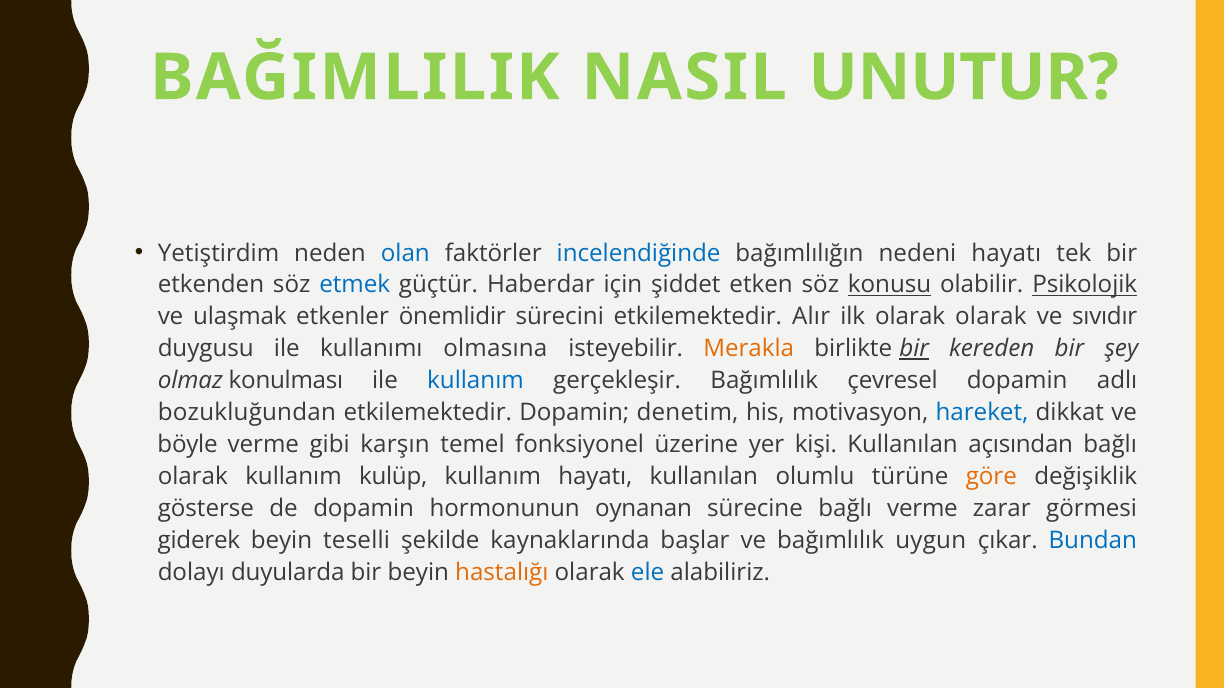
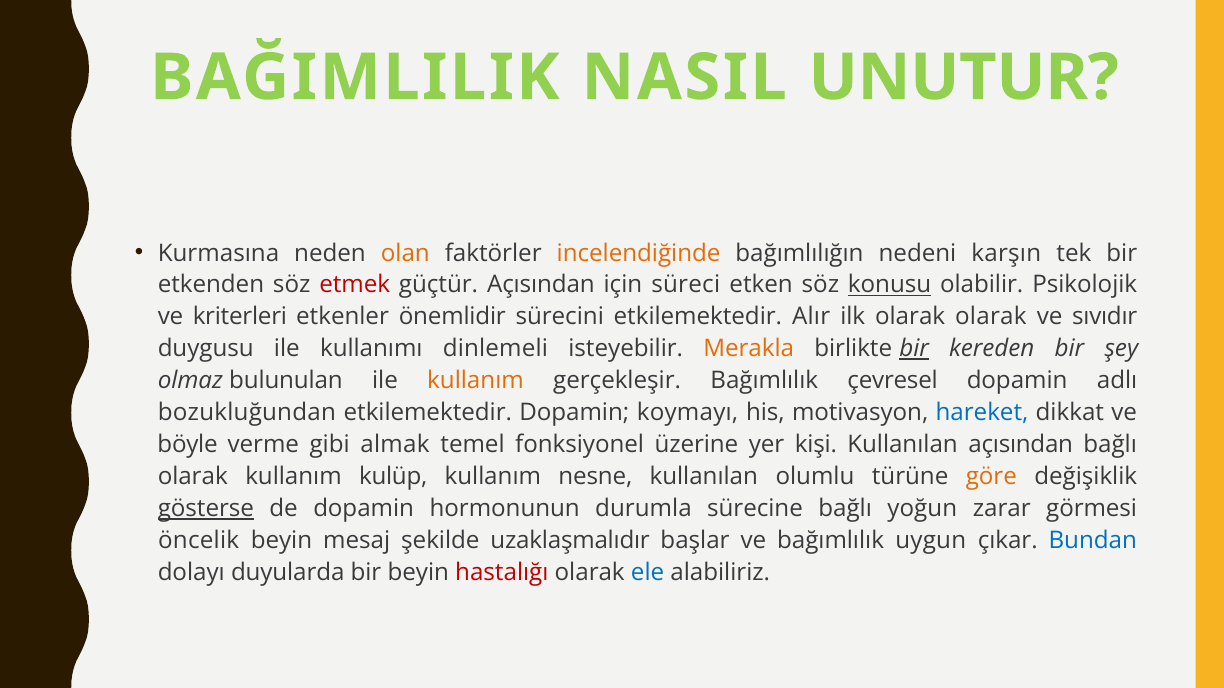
Yetiştirdim: Yetiştirdim -> Kurmasına (219, 253)
olan colour: blue -> orange (405, 253)
incelendiğinde colour: blue -> orange (639, 253)
nedeni hayatı: hayatı -> karşın (1006, 253)
etmek colour: blue -> red (355, 285)
güçtür Haberdar: Haberdar -> Açısından (541, 285)
şiddet: şiddet -> süreci (686, 285)
Psikolojik underline: present -> none (1085, 285)
ulaşmak: ulaşmak -> kriterleri (240, 317)
olmasına: olmasına -> dinlemeli (495, 349)
konulması: konulması -> bulunulan (286, 381)
kullanım colour: blue -> orange (476, 381)
denetim: denetim -> koymayı (688, 413)
karşın: karşın -> almak (395, 445)
kullanım hayatı: hayatı -> nesne (595, 477)
gösterse underline: none -> present (206, 509)
oynanan: oynanan -> durumla (643, 509)
bağlı verme: verme -> yoğun (922, 509)
giderek: giderek -> öncelik (199, 541)
teselli: teselli -> mesaj (357, 541)
kaynaklarında: kaynaklarında -> uzaklaşmalıdır (570, 541)
hastalığı colour: orange -> red (502, 573)
